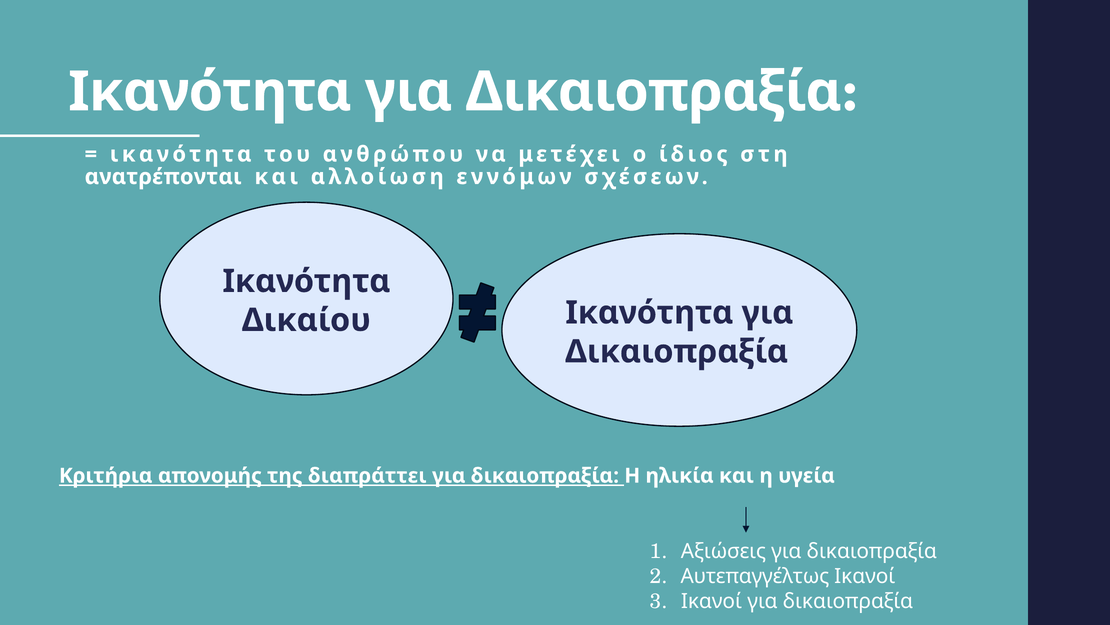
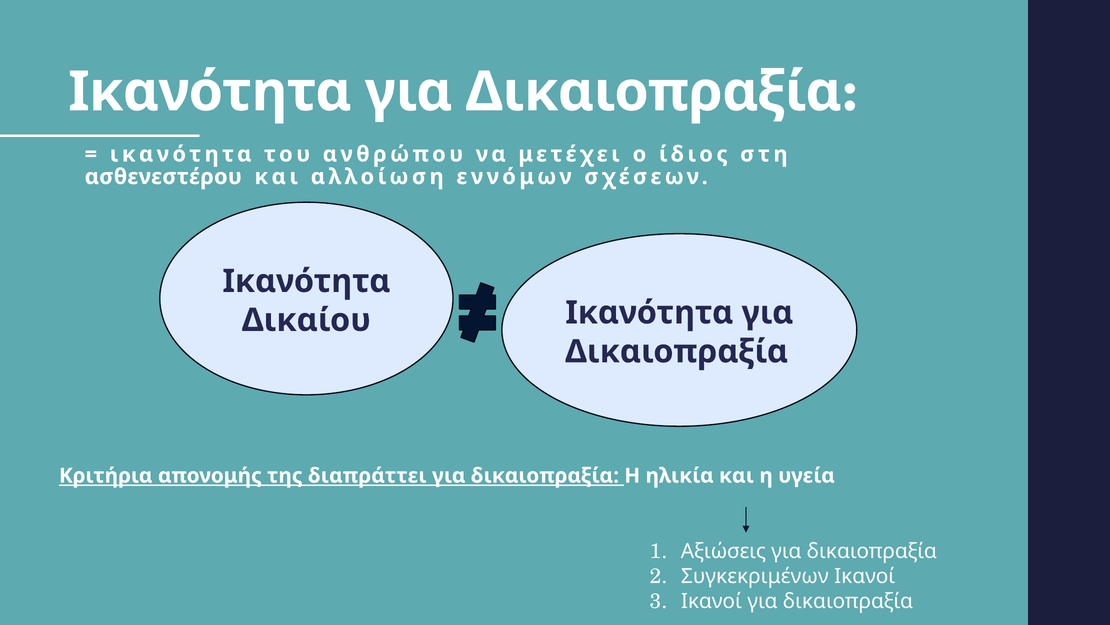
ανατρέπονται: ανατρέπονται -> ασθενεστέρου (163, 177)
Αυτεπαγγέλτως: Αυτεπαγγέλτως -> Συγκεκριμένων (755, 576)
